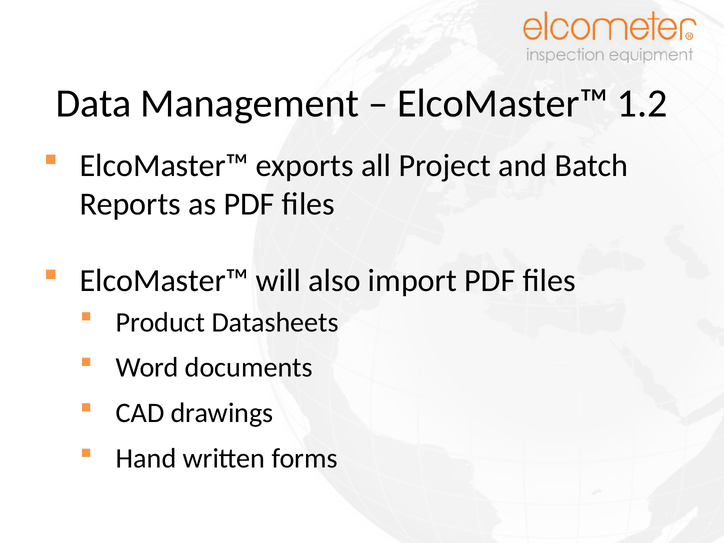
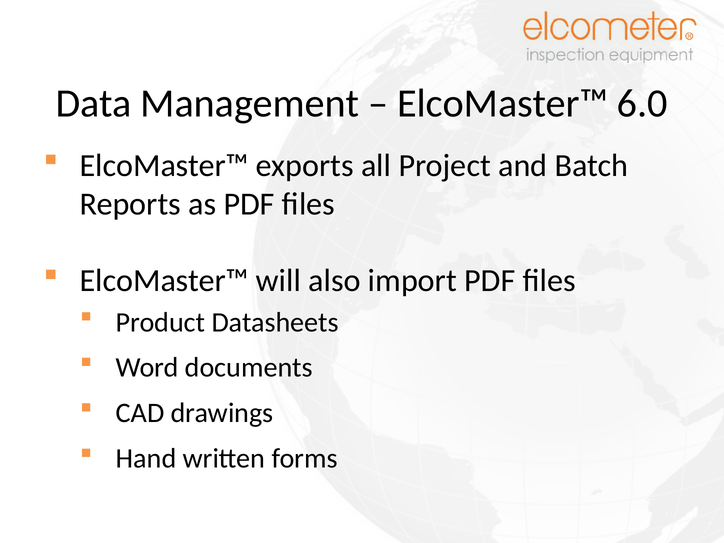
1.2: 1.2 -> 6.0 (642, 104)
